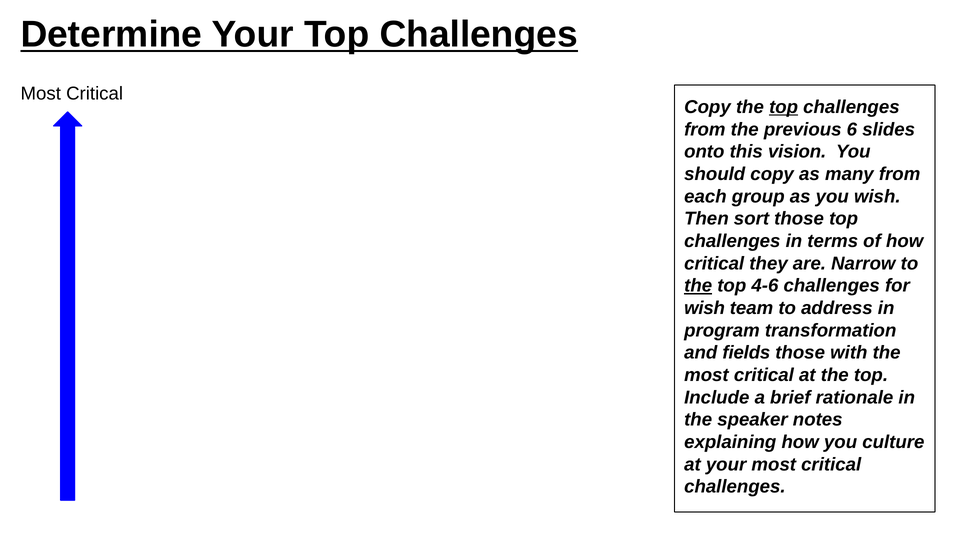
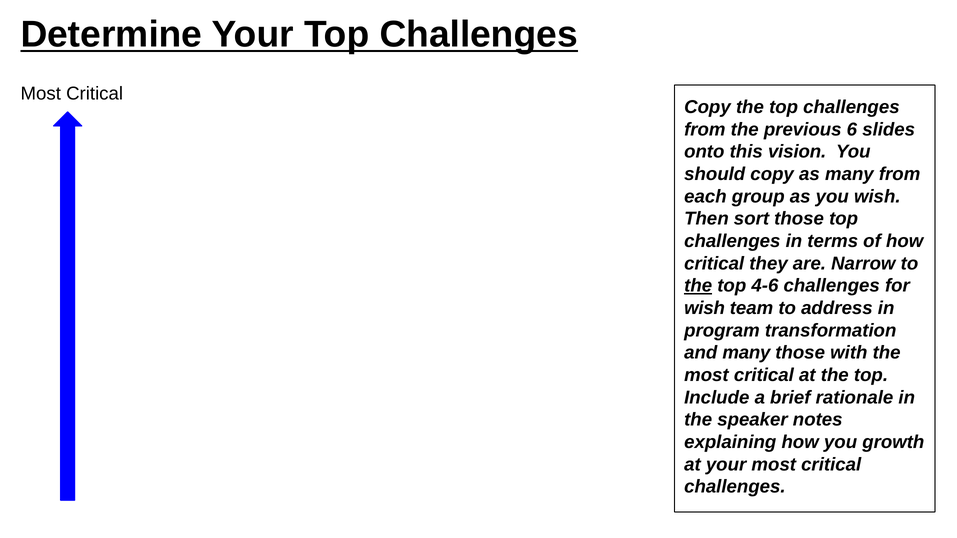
top underline: present -> none (784, 107)
and fields: fields -> many (746, 353)
culture: culture -> growth (893, 442)
